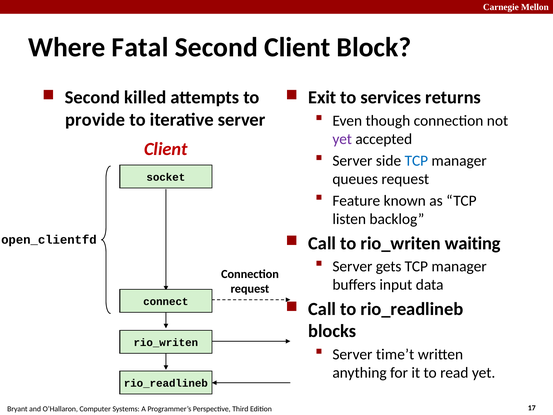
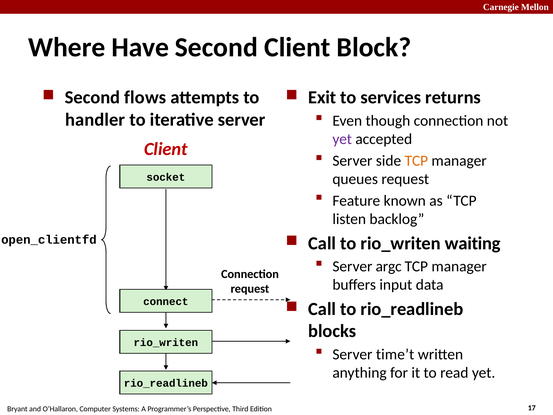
Fatal: Fatal -> Have (140, 47)
killed: killed -> flows (145, 98)
provide: provide -> handler (95, 120)
TCP colour: blue -> orange (416, 161)
gets: gets -> argc (389, 266)
